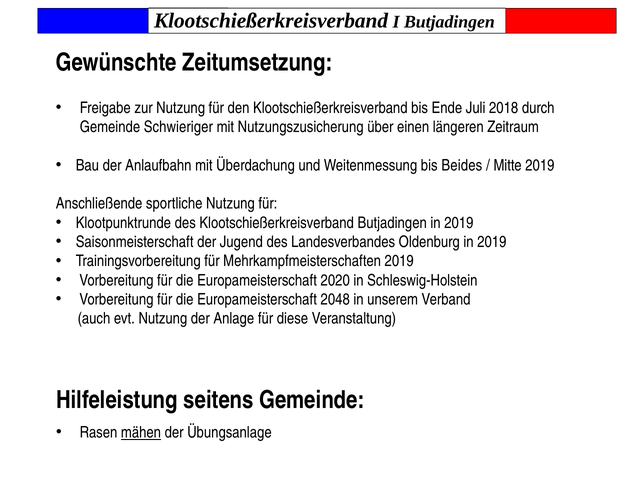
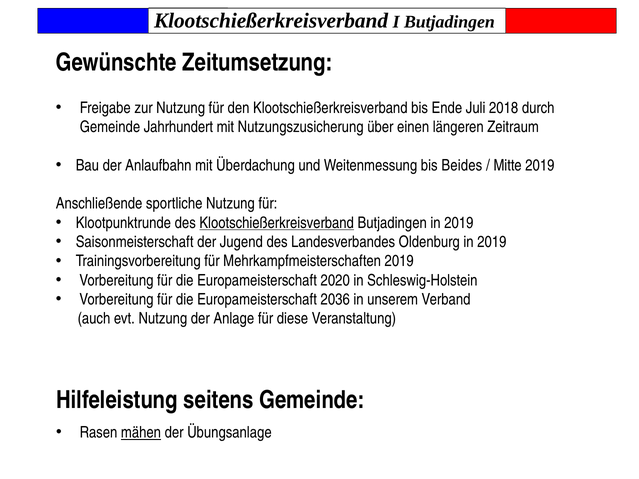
Schwieriger: Schwieriger -> Jahrhundert (178, 127)
Klootschießerkreisverband underline: none -> present (277, 223)
2048: 2048 -> 2036 (335, 300)
